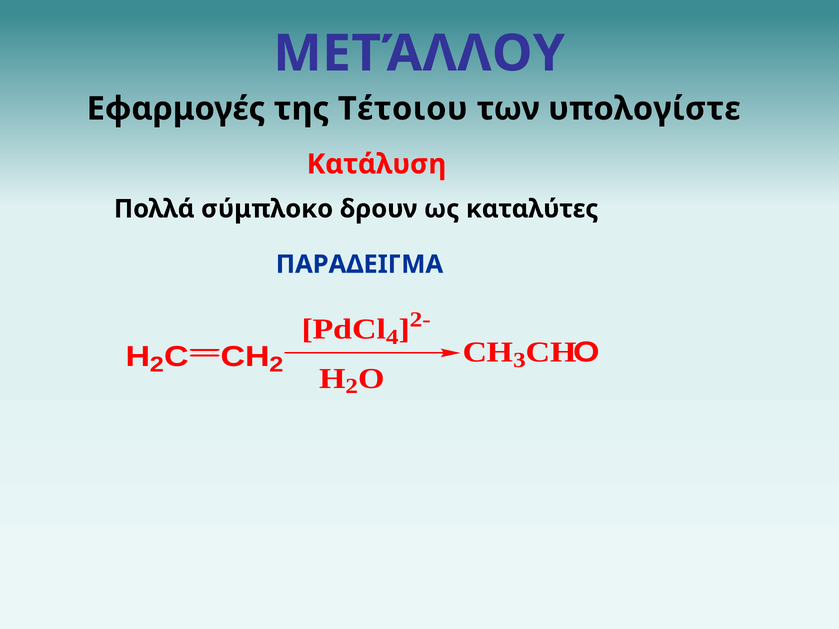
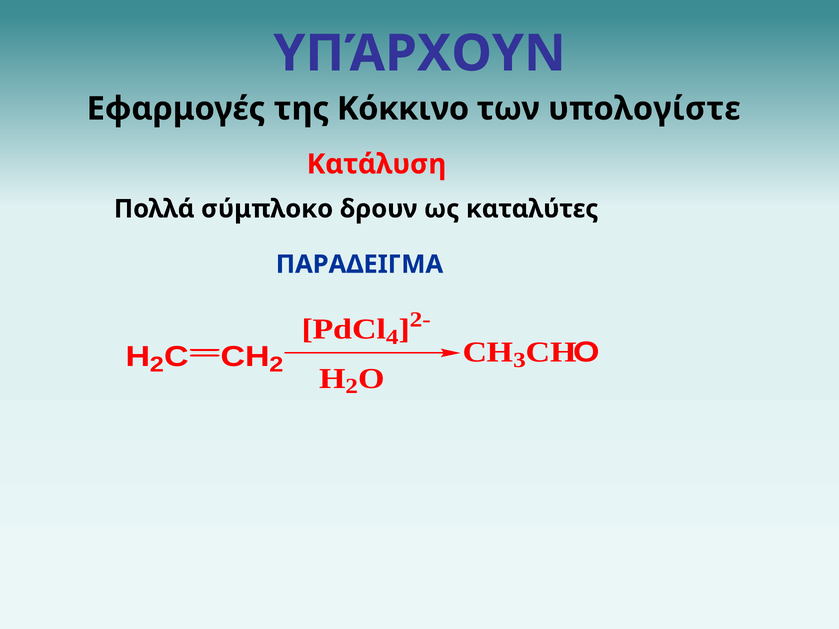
ΜΕΤΆΛΛΟΥ: ΜΕΤΆΛΛΟΥ -> ΥΠΆΡΧΟΥΝ (419, 54)
Τέτοιου: Τέτοιου -> Κόκκινο (403, 109)
